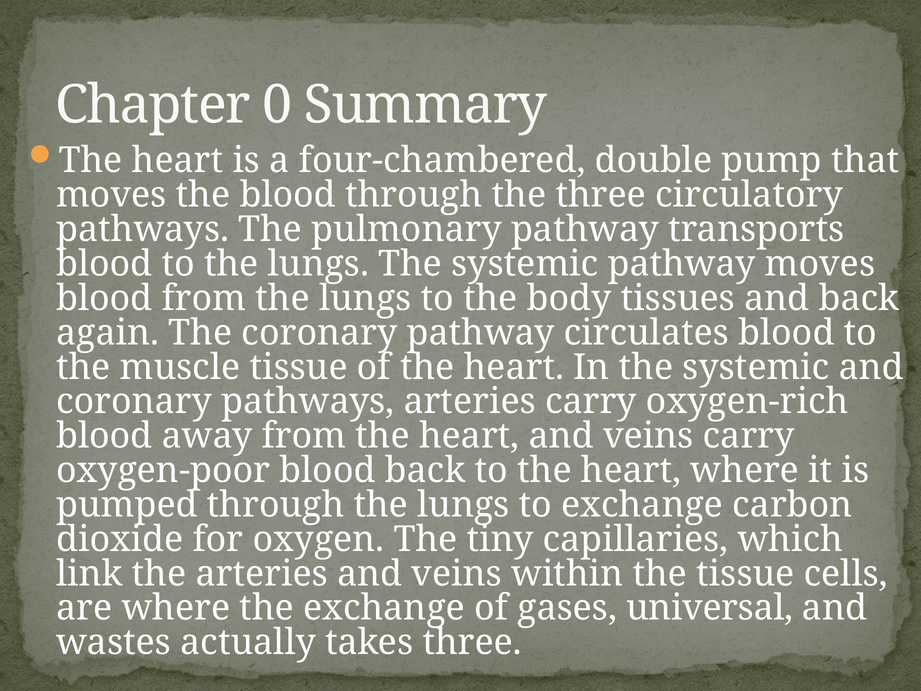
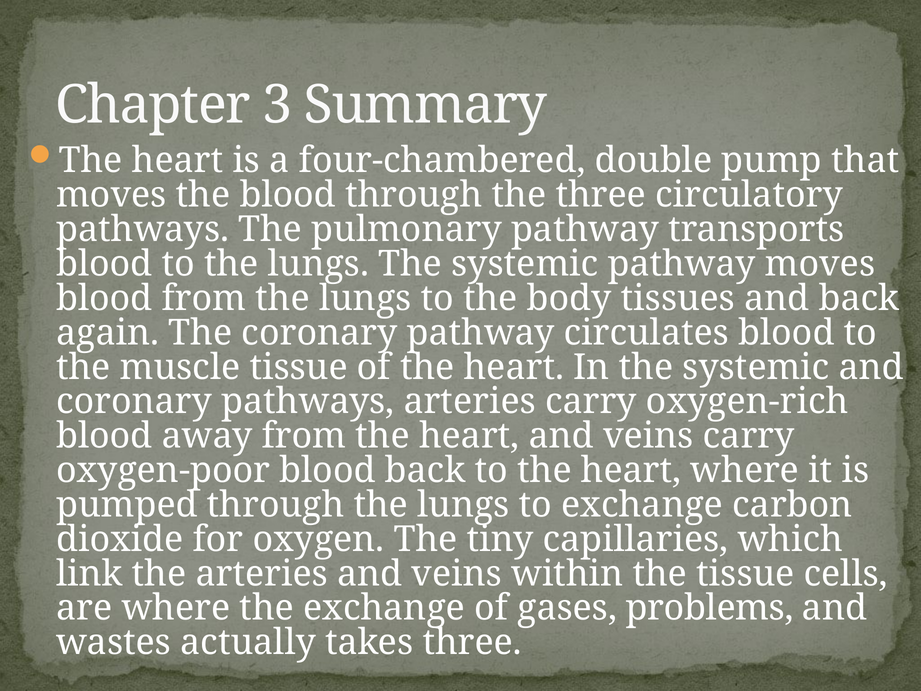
0: 0 -> 3 (277, 105)
universal: universal -> problems (710, 608)
